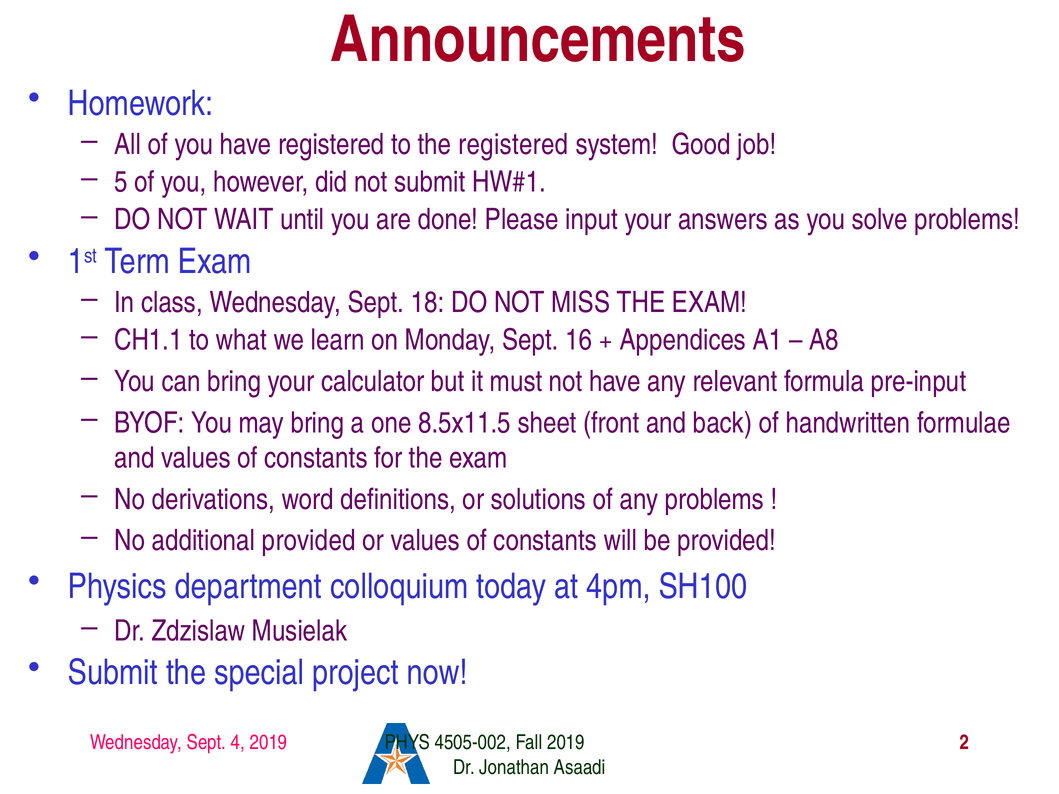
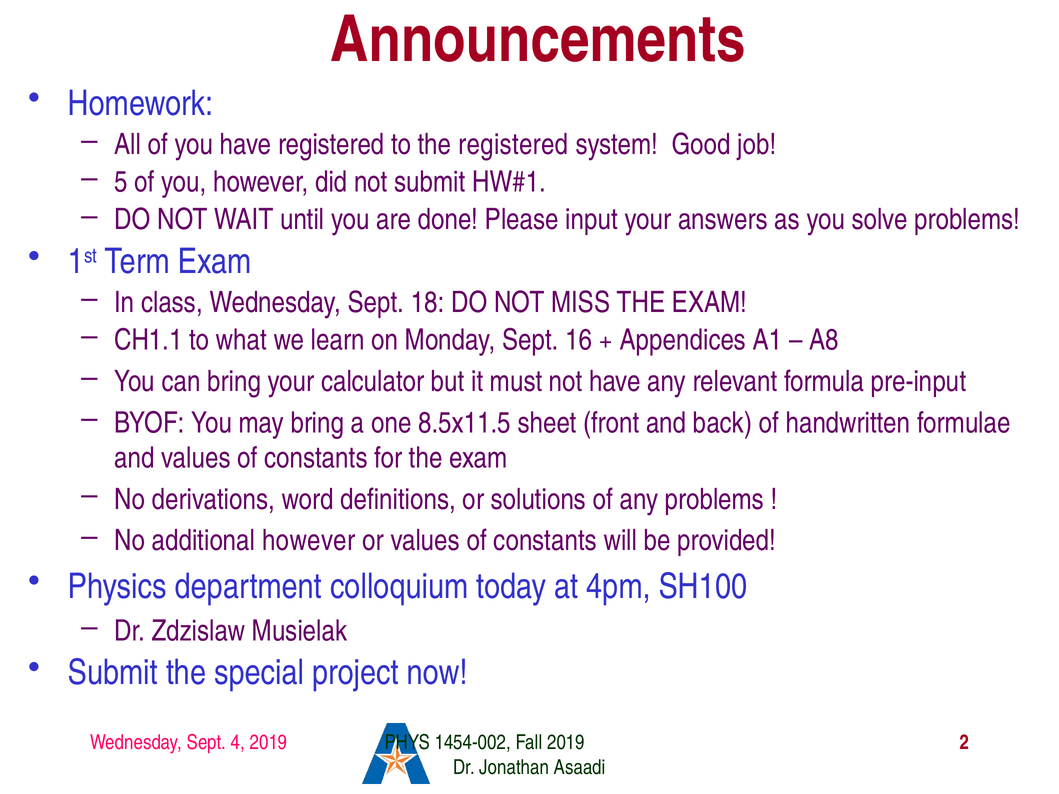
additional provided: provided -> however (309, 541)
4505-002: 4505-002 -> 1454-002 (473, 743)
